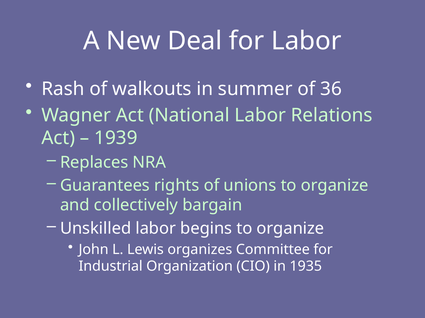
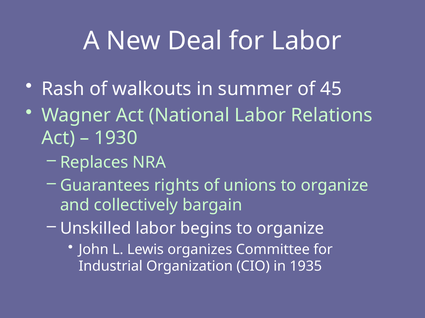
36: 36 -> 45 (331, 89)
1939: 1939 -> 1930 (116, 138)
